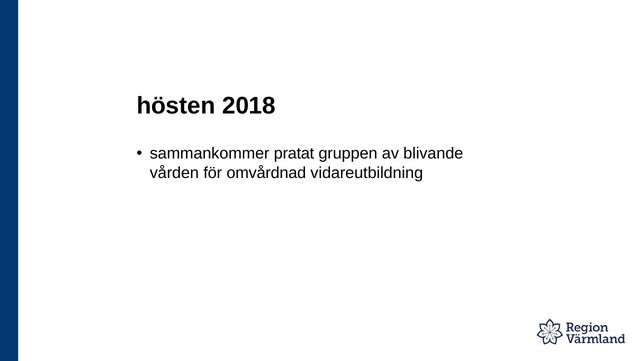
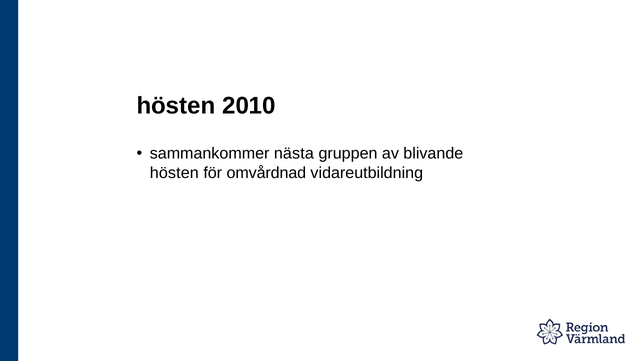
2018: 2018 -> 2010 (249, 106)
pratat: pratat -> nästa (294, 154)
vården: vården -> hösten (174, 173)
